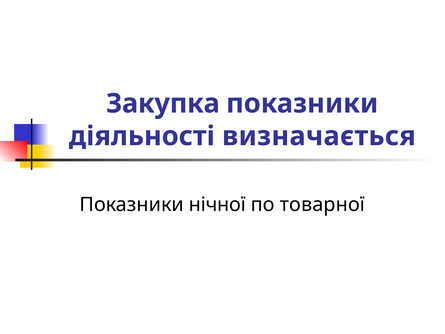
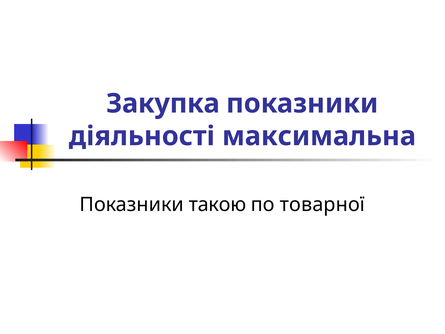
визначається: визначається -> максимальна (319, 136)
нічної: нічної -> такою (217, 205)
